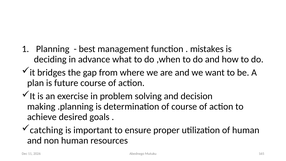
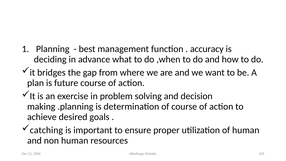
mistakes: mistakes -> accuracy (207, 49)
